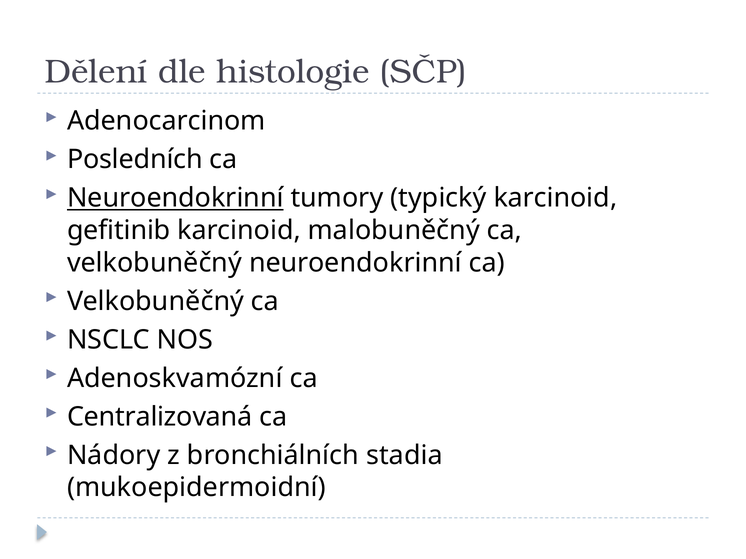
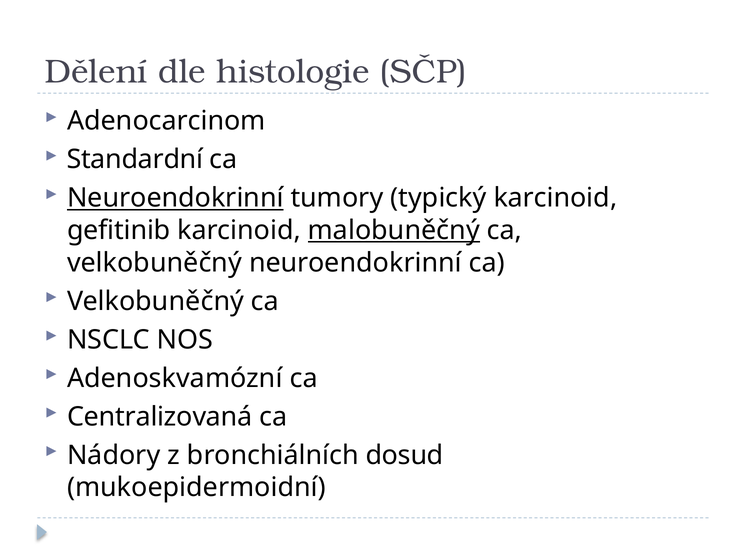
Posledních: Posledních -> Standardní (135, 160)
malobuněčný underline: none -> present (394, 231)
stadia: stadia -> dosud (405, 456)
